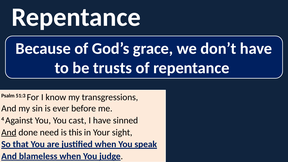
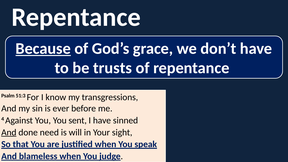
Because underline: none -> present (43, 49)
cast: cast -> sent (78, 120)
this: this -> will (75, 132)
